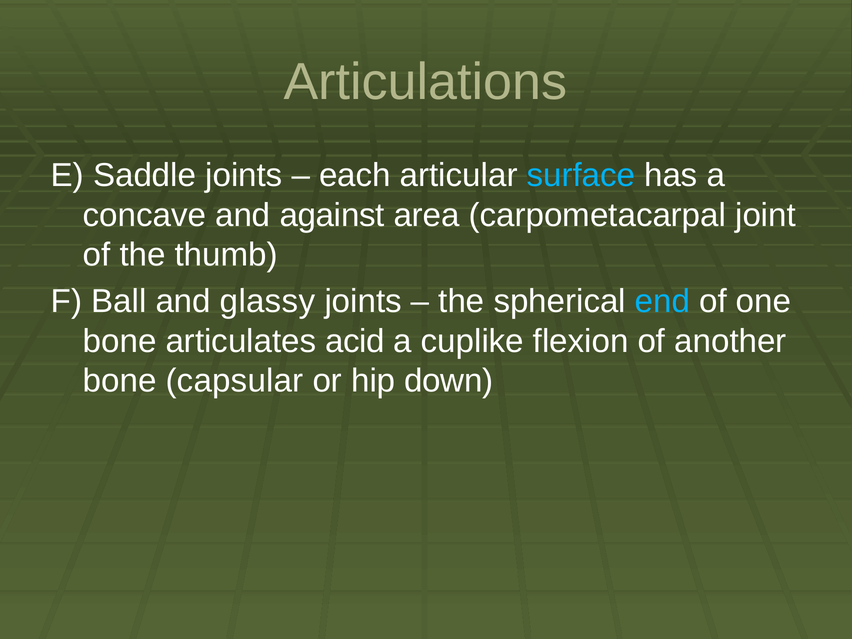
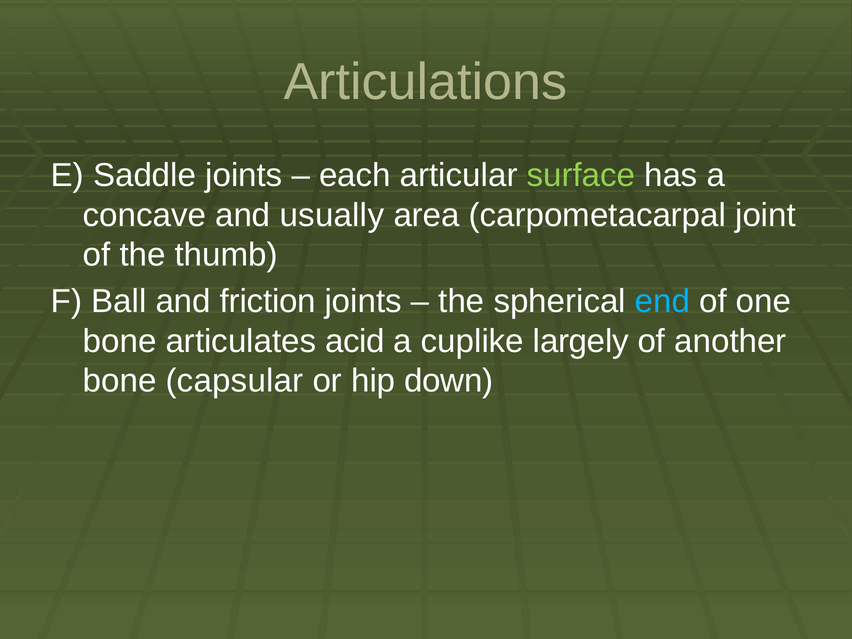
surface colour: light blue -> light green (581, 175)
against: against -> usually (332, 215)
glassy: glassy -> friction (268, 301)
flexion: flexion -> largely (581, 341)
